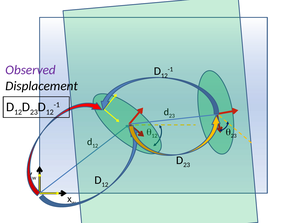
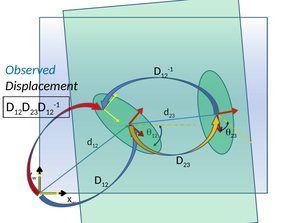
Observed colour: purple -> blue (31, 70)
